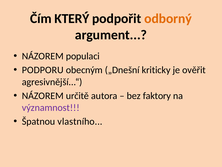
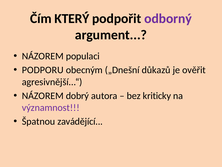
odborný colour: orange -> purple (168, 19)
kriticky: kriticky -> důkazů (156, 70)
určitě: určitě -> dobrý (77, 95)
faktory: faktory -> kriticky (157, 95)
vlastního: vlastního -> zavádějící (80, 121)
